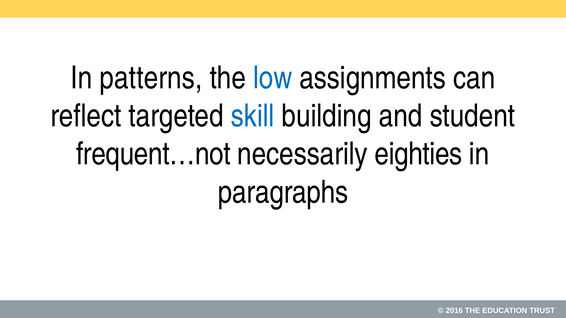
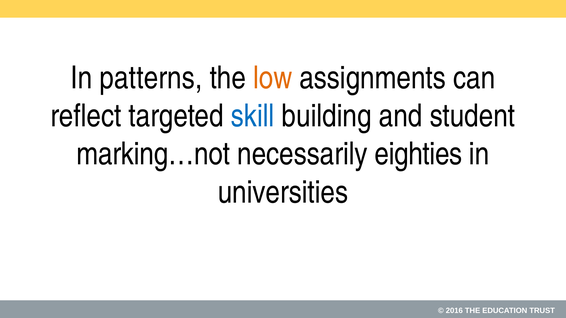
low colour: blue -> orange (273, 78)
frequent…not: frequent…not -> marking…not (153, 154)
paragraphs: paragraphs -> universities (283, 193)
